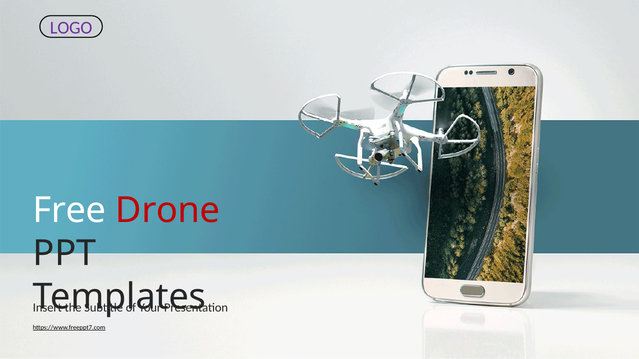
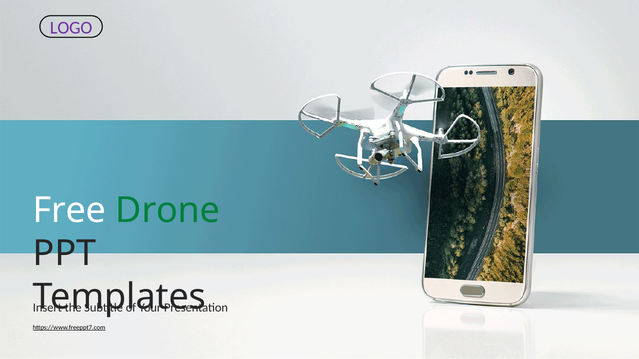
Drone colour: red -> green (168, 211)
